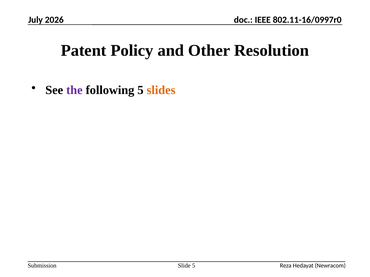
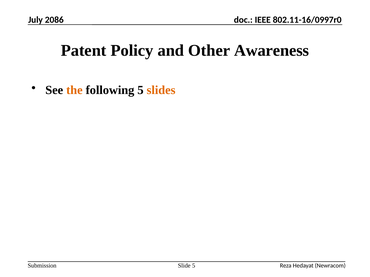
2026: 2026 -> 2086 (54, 20)
Resolution: Resolution -> Awareness (272, 50)
the colour: purple -> orange (74, 90)
